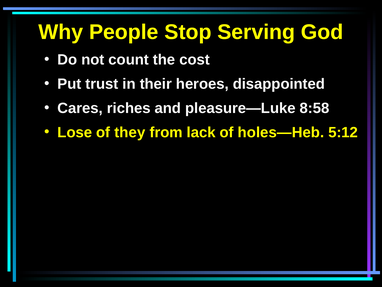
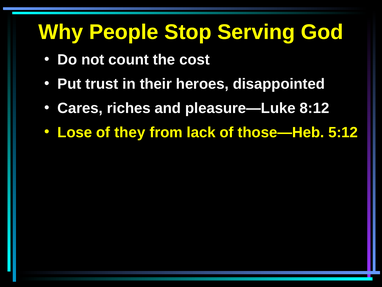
8:58: 8:58 -> 8:12 (314, 108)
holes—Heb: holes—Heb -> those—Heb (281, 132)
